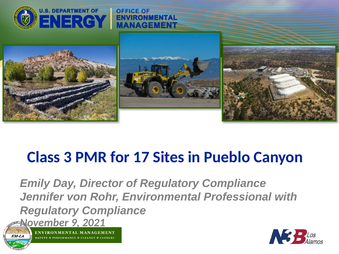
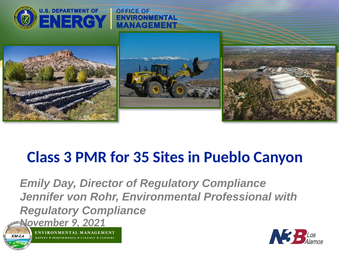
17: 17 -> 35 (141, 157)
